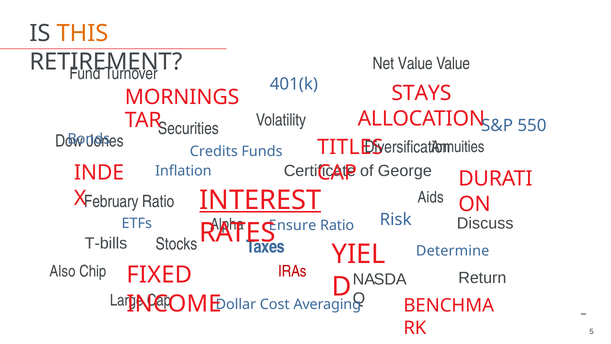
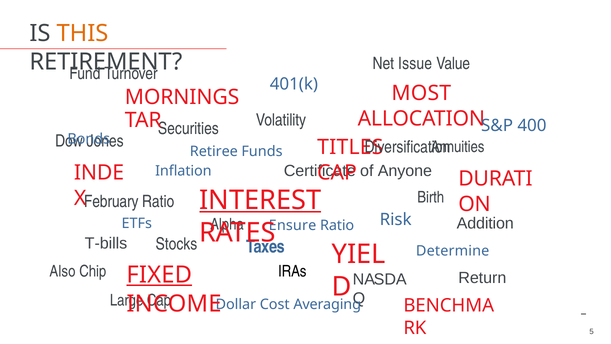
Net Value: Value -> Issue (415, 63)
STAYS: STAYS -> MOST (421, 93)
550: 550 -> 400 (532, 125)
Credits: Credits -> Retiree (214, 151)
George: George -> Anyone (405, 171)
Aids: Aids -> Birth (431, 197)
Discuss: Discuss -> Addition (485, 223)
IRAs colour: red -> black (292, 271)
FIXED underline: none -> present (159, 275)
